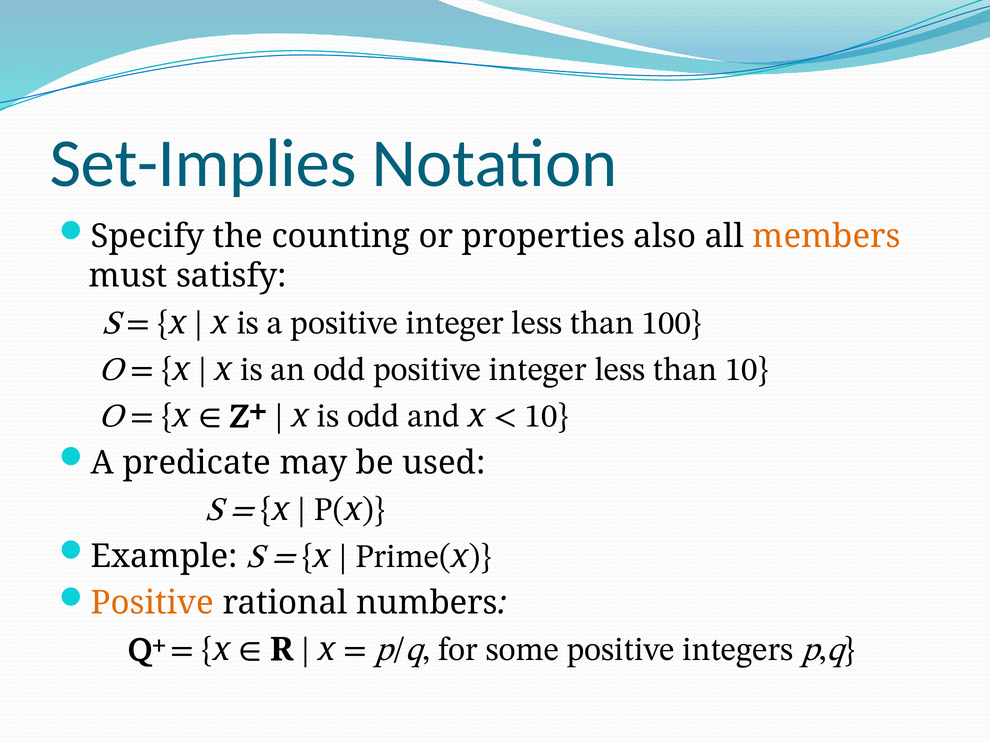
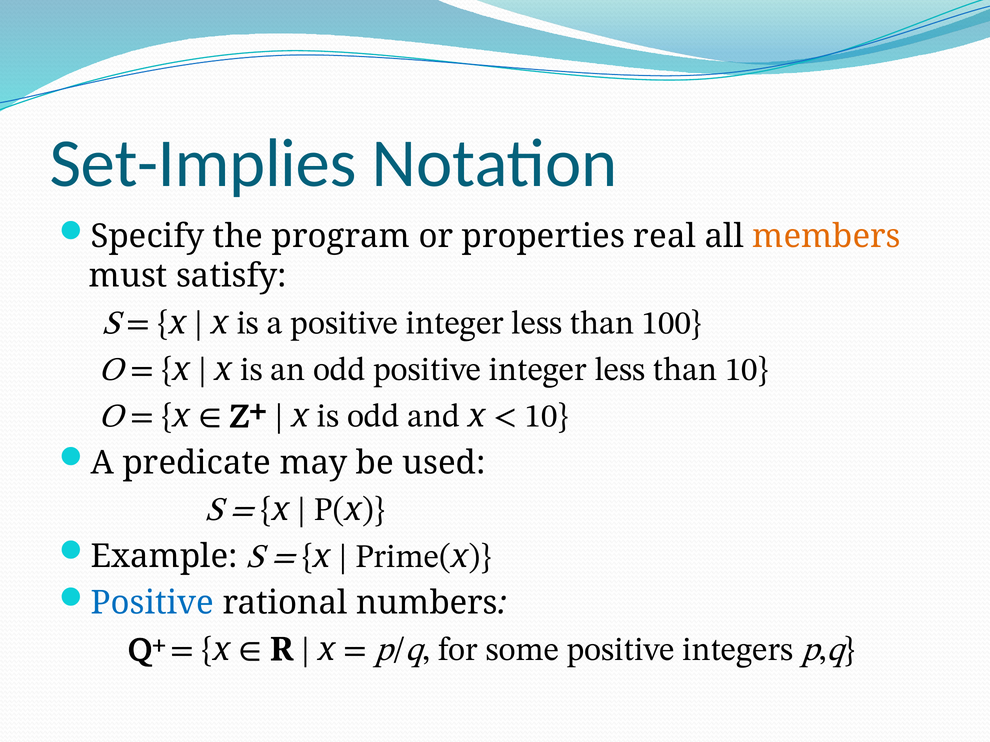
counting: counting -> program (341, 237)
also: also -> real (665, 237)
Positive colour: orange -> blue (153, 603)
